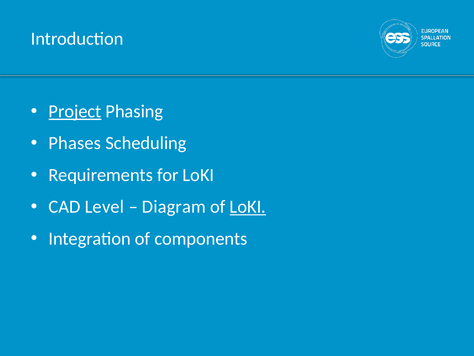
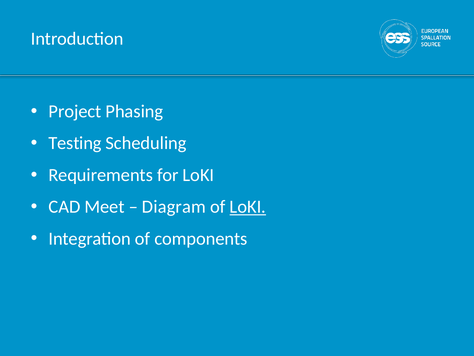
Project underline: present -> none (75, 111)
Phases: Phases -> Testing (75, 143)
Level: Level -> Meet (105, 207)
